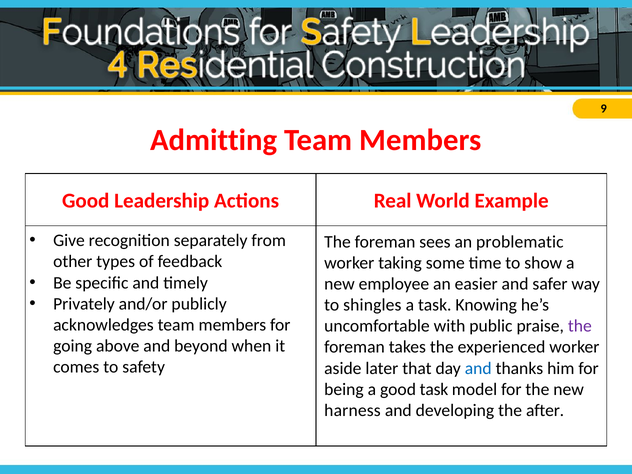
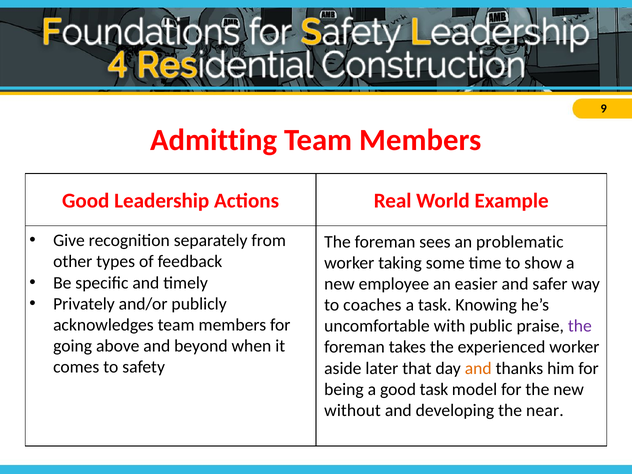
shingles: shingles -> coaches (372, 305)
and colour: blue -> orange (478, 368)
harness: harness -> without (353, 410)
after: after -> near (545, 410)
